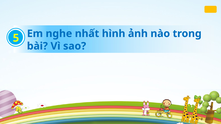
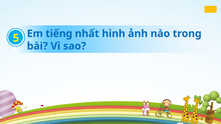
nghe: nghe -> tiếng (59, 34)
